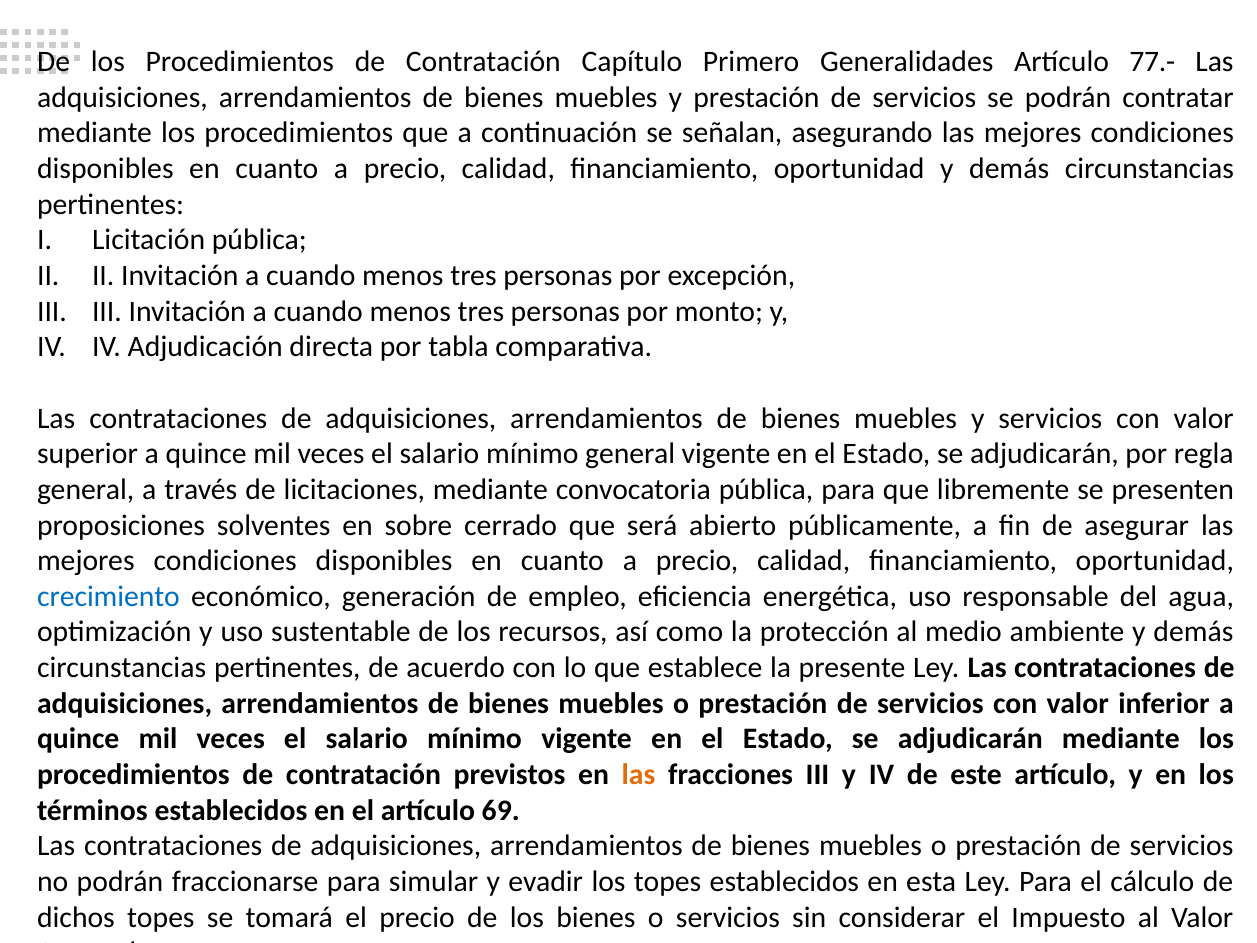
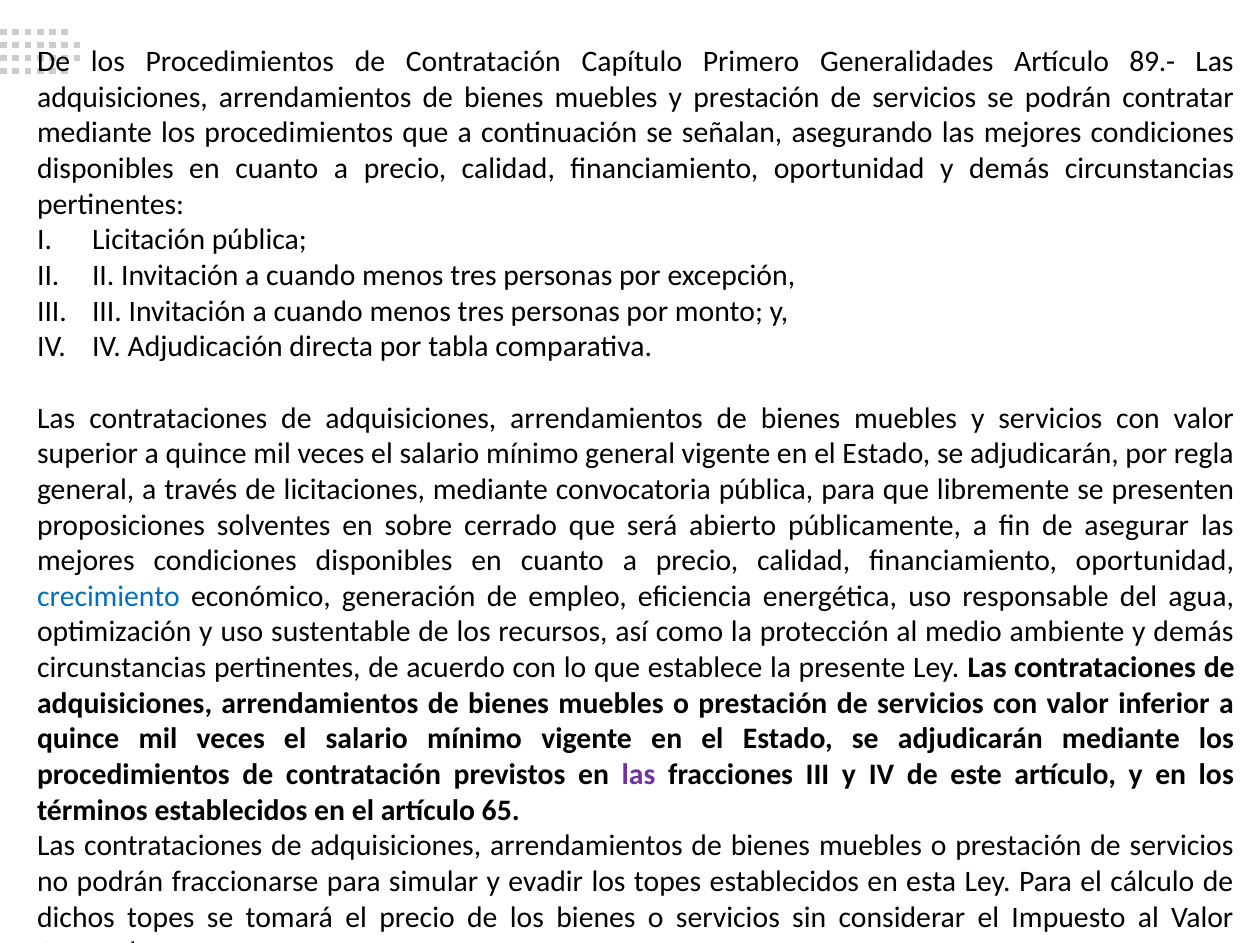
77.-: 77.- -> 89.- (1152, 62)
las colour: orange -> purple (638, 774)
69: 69 -> 65 (501, 810)
